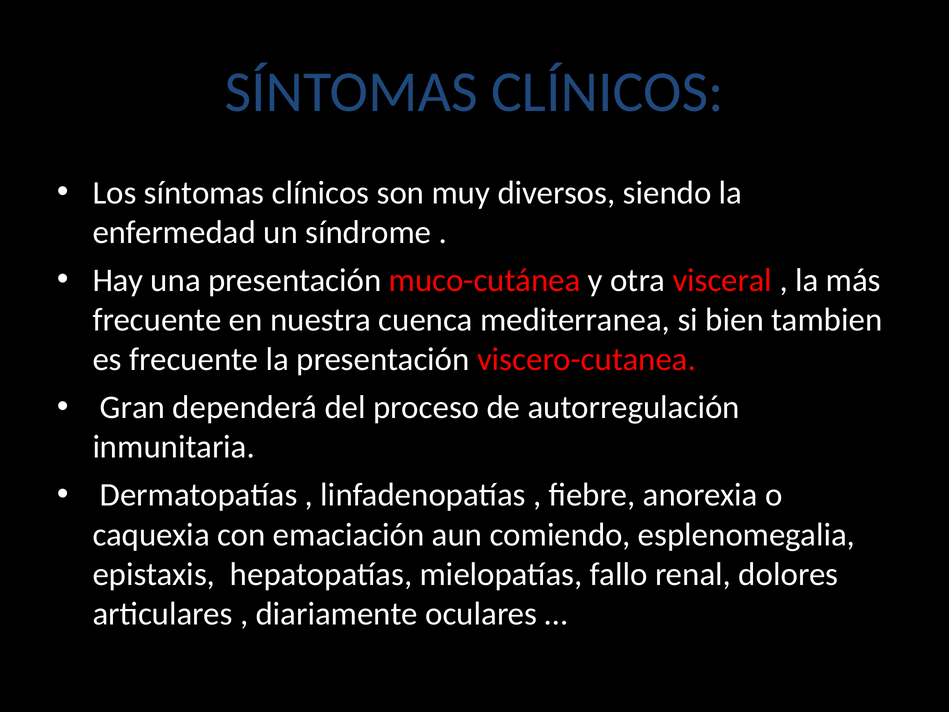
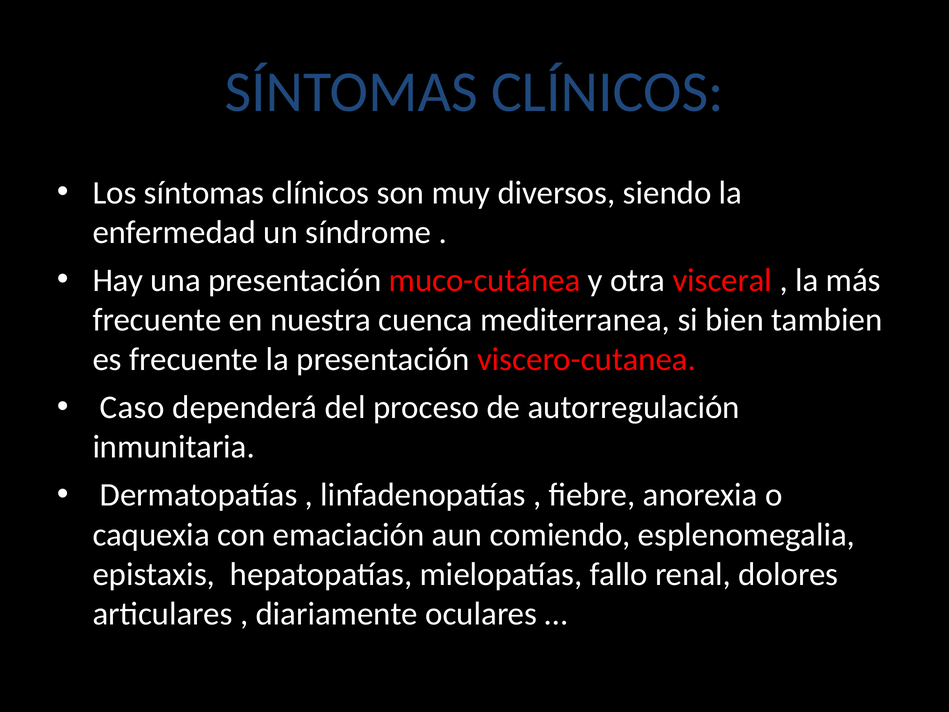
Gran: Gran -> Caso (132, 407)
